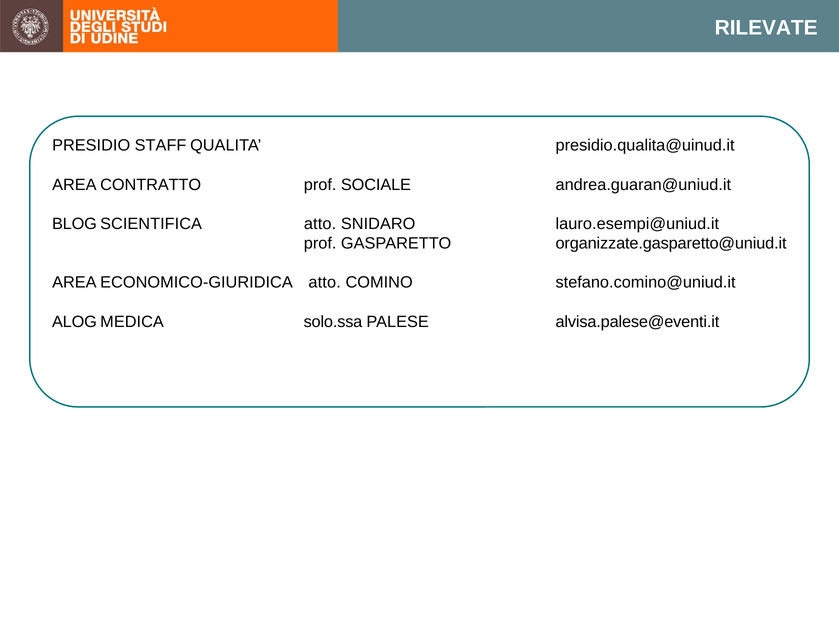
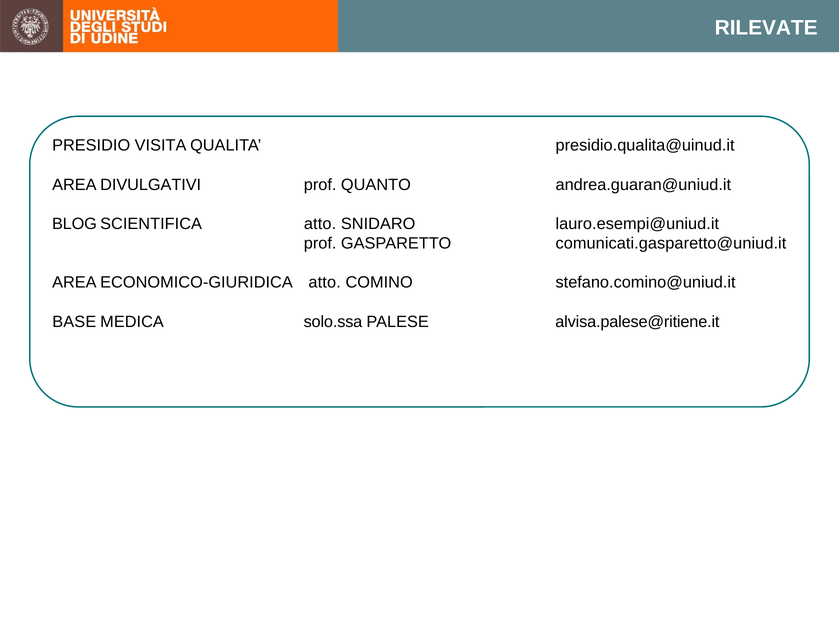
STAFF: STAFF -> VISITA (161, 146)
CONTRATTO: CONTRATTO -> DIVULGATIVI (151, 185)
SOCIALE: SOCIALE -> QUANTO (376, 185)
organizzate.gasparetto@uniud.it: organizzate.gasparetto@uniud.it -> comunicati.gasparetto@uniud.it (671, 244)
ALOG: ALOG -> BASE (74, 322)
alvisa.palese@eventi.it: alvisa.palese@eventi.it -> alvisa.palese@ritiene.it (637, 322)
